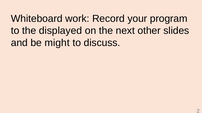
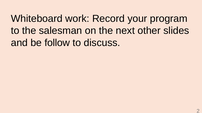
displayed: displayed -> salesman (61, 31)
might: might -> follow (57, 43)
